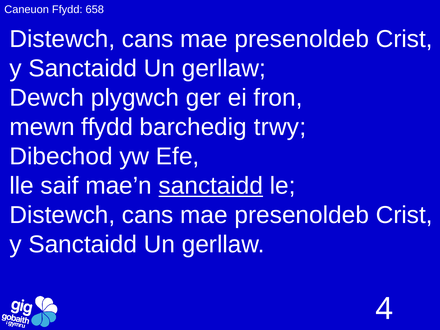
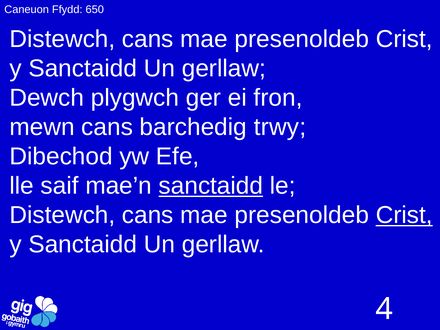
658: 658 -> 650 (95, 10)
mewn ffydd: ffydd -> cans (107, 127)
Crist underline: none -> present (404, 215)
